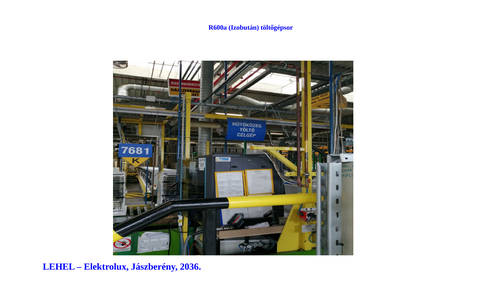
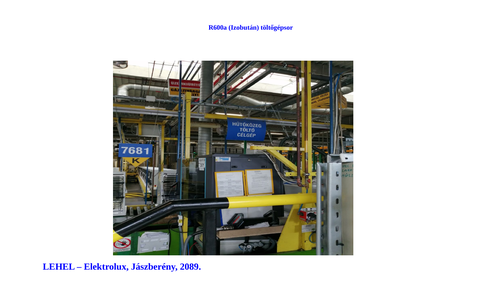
2036: 2036 -> 2089 (190, 267)
